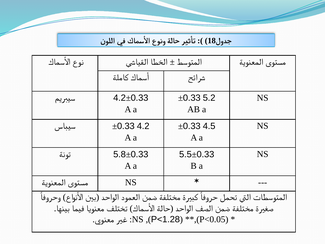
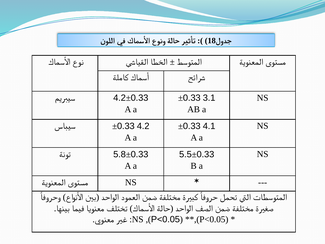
5.2: 5.2 -> 3.1 (209, 98)
4.5: 4.5 -> 4.1 (209, 126)
P<1.28: P<1.28 -> P<0.05 (165, 219)
